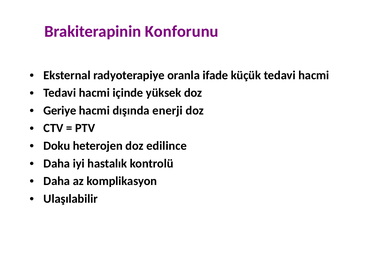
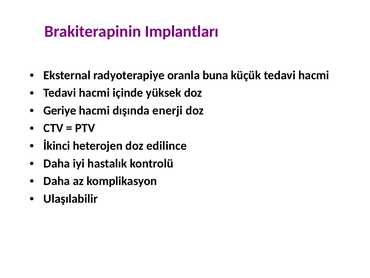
Konforunu: Konforunu -> Implantları (182, 31)
ifade: ifade -> buna (215, 75)
Doku: Doku -> İkinci (57, 146)
